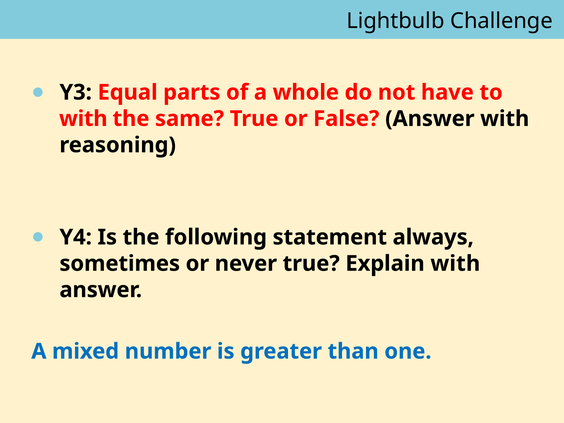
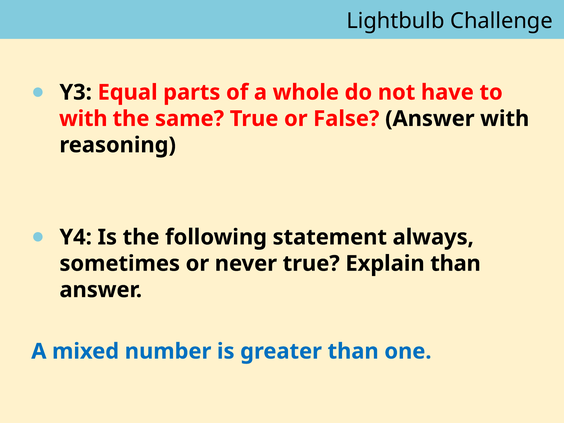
Explain with: with -> than (456, 264)
